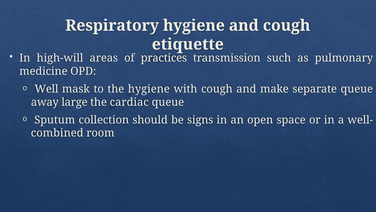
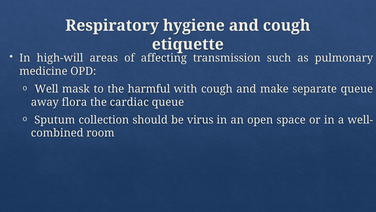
practices: practices -> affecting (164, 58)
the hygiene: hygiene -> harmful (149, 89)
large: large -> flora (74, 102)
signs: signs -> virus (200, 120)
